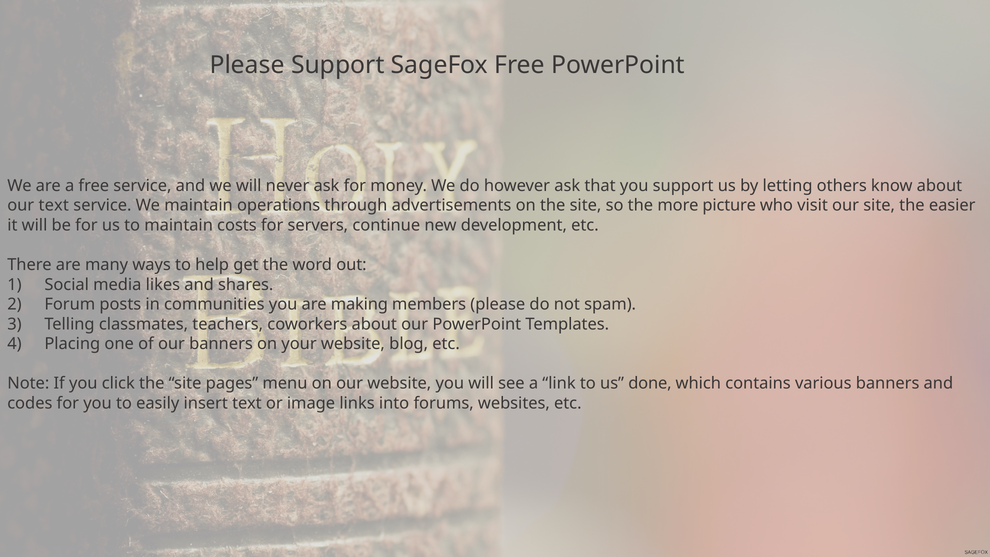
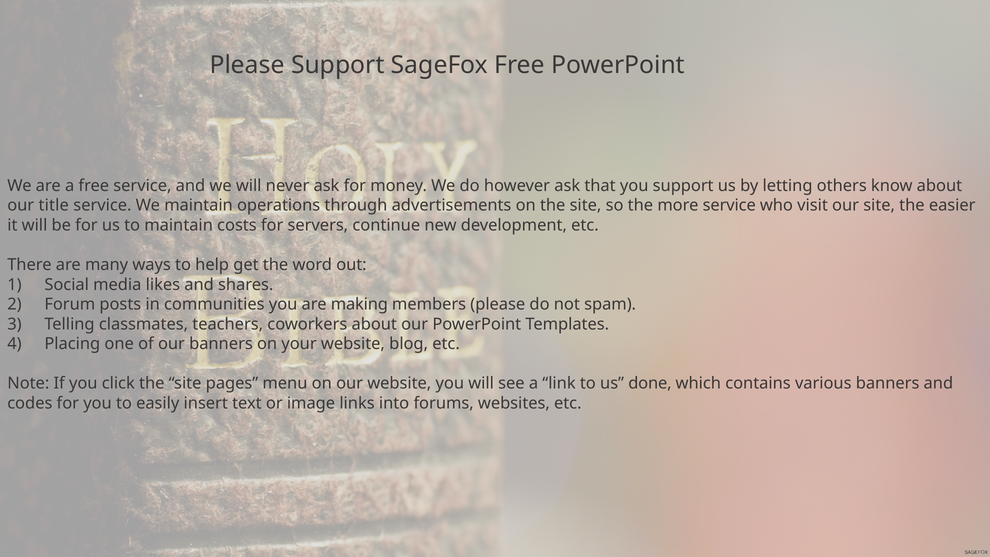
our text: text -> title (54, 205)
more picture: picture -> service (729, 205)
